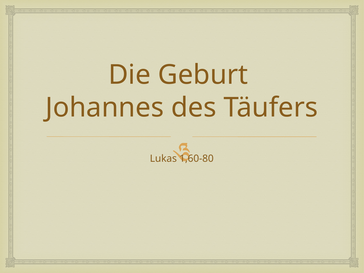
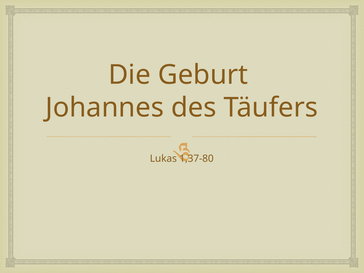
1,60-80: 1,60-80 -> 1,37-80 (197, 158)
